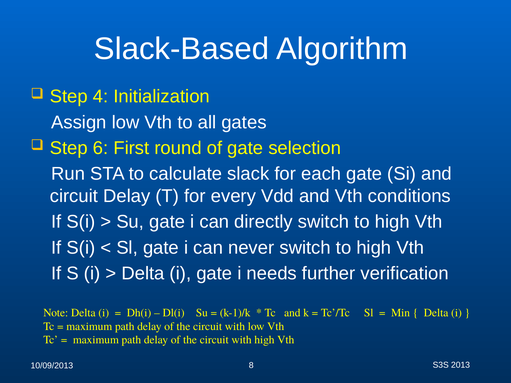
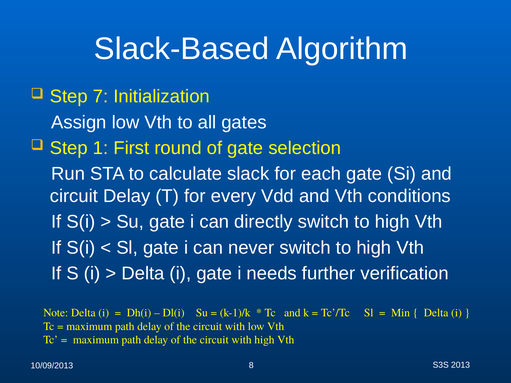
4: 4 -> 7 (101, 97)
6: 6 -> 1 (101, 148)
